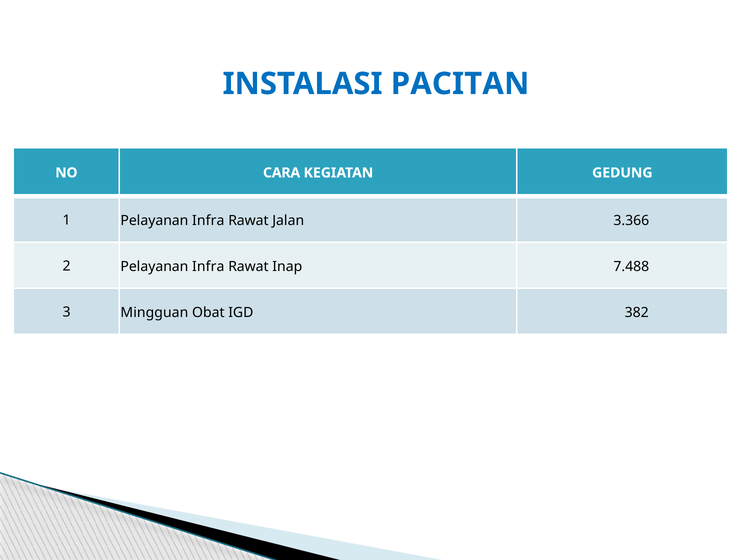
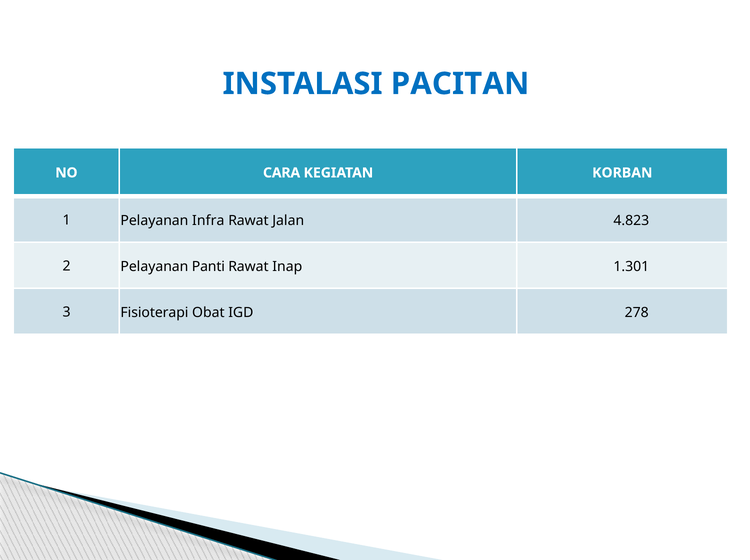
GEDUNG: GEDUNG -> KORBAN (622, 173)
3.366: 3.366 -> 4.823 (631, 220)
2 Pelayanan Infra: Infra -> Panti (208, 266)
7.488: 7.488 -> 1.301 (631, 266)
Mingguan: Mingguan -> Fisioterapi (154, 312)
382: 382 -> 278 (637, 312)
